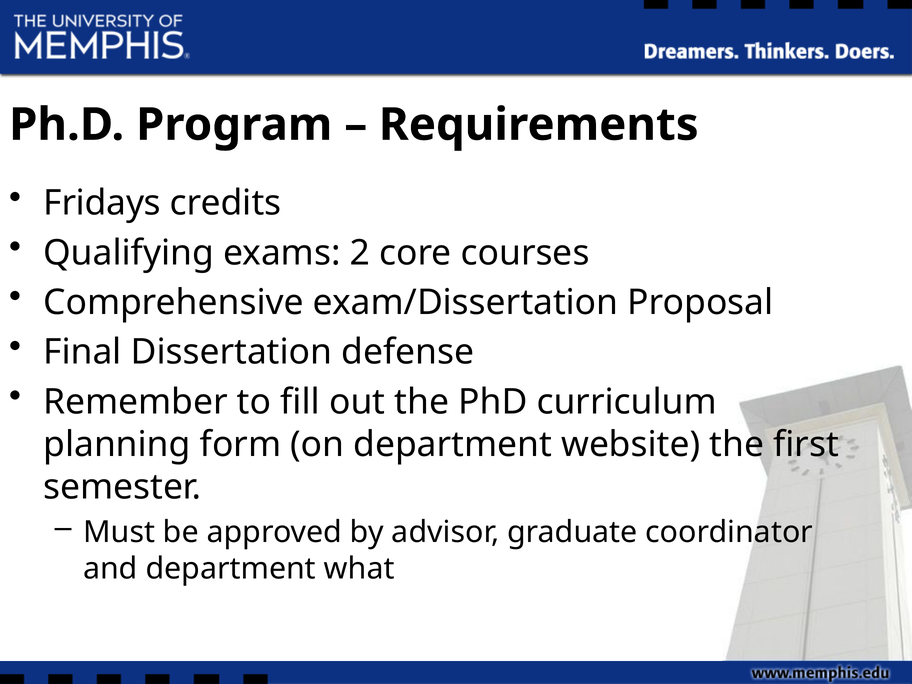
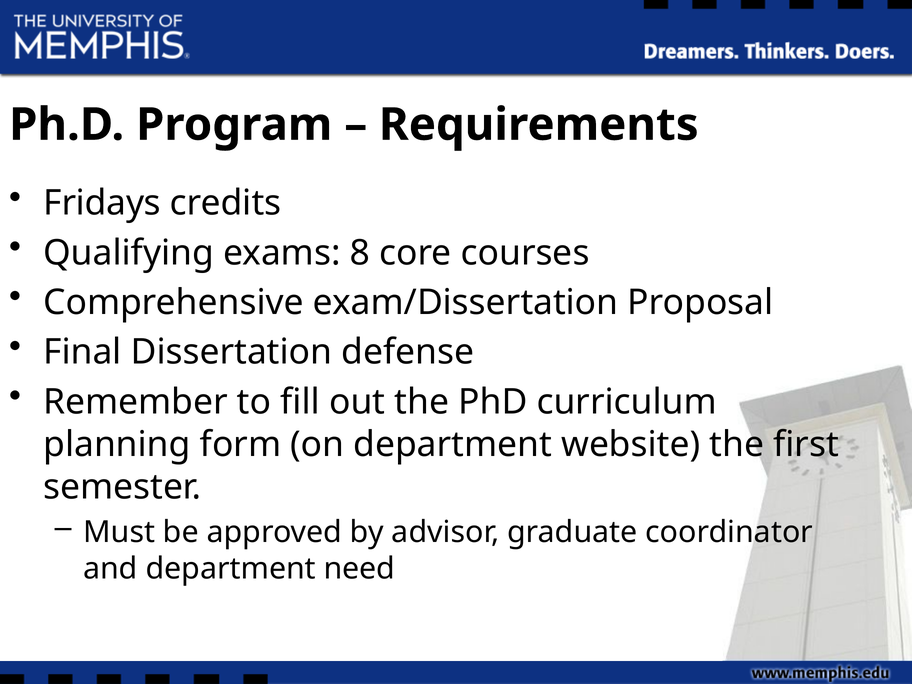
2: 2 -> 8 (360, 253)
what: what -> need (359, 569)
